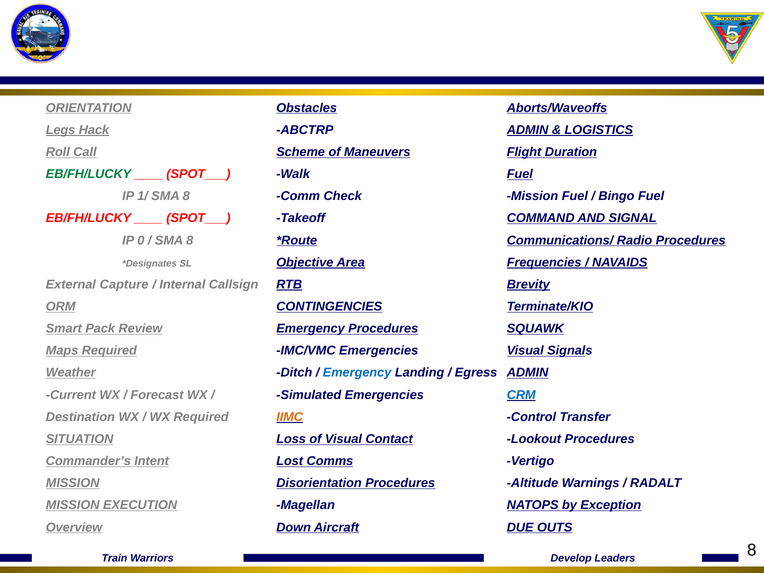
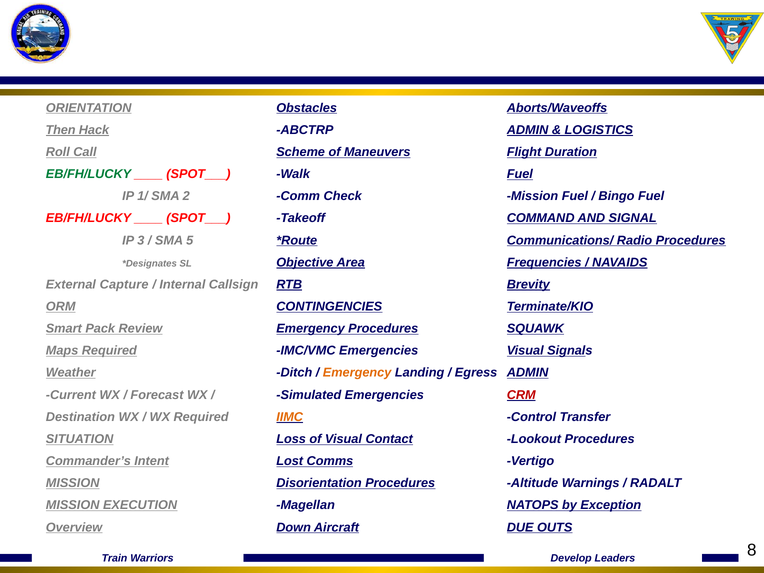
Legs: Legs -> Then (61, 130)
1/ SMA 8: 8 -> 2 (186, 196)
0: 0 -> 3 (141, 240)
8: 8 -> 5 (190, 240)
Emergency colour: blue -> orange (357, 373)
CRM colour: blue -> red (521, 395)
